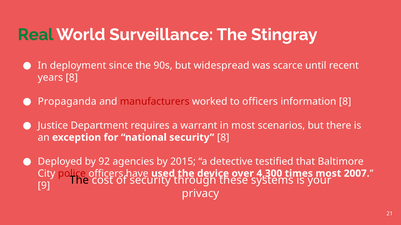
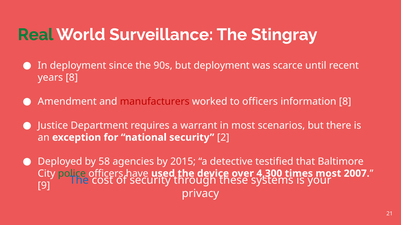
but widespread: widespread -> deployment (222, 66)
Propaganda: Propaganda -> Amendment (67, 102)
security 8: 8 -> 2 (223, 138)
92: 92 -> 58 (104, 162)
police colour: red -> green (72, 174)
The colour: black -> blue (79, 181)
